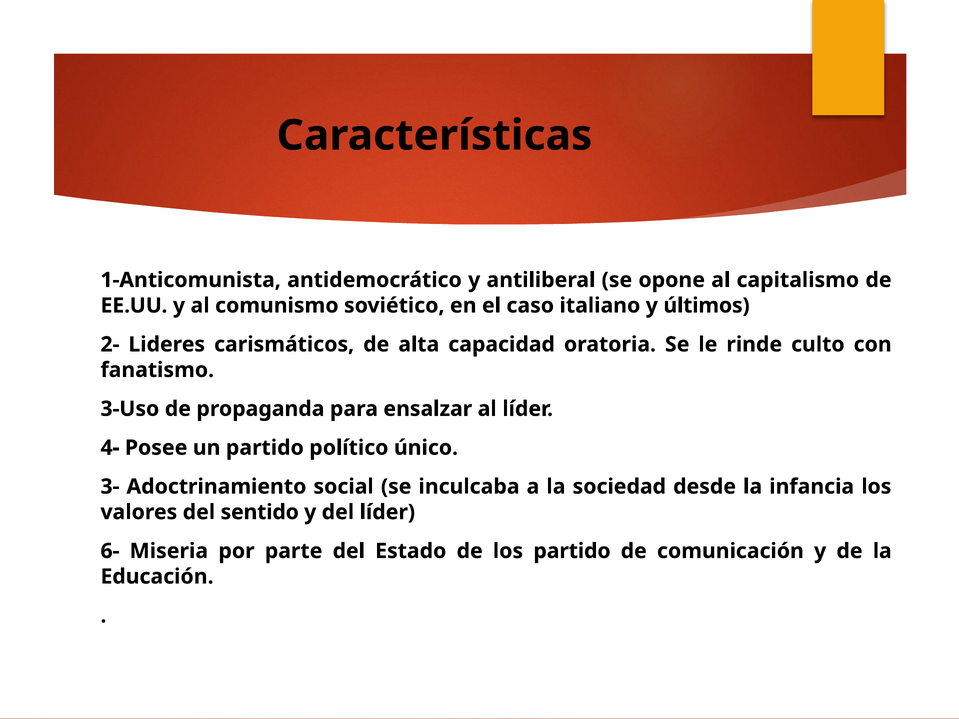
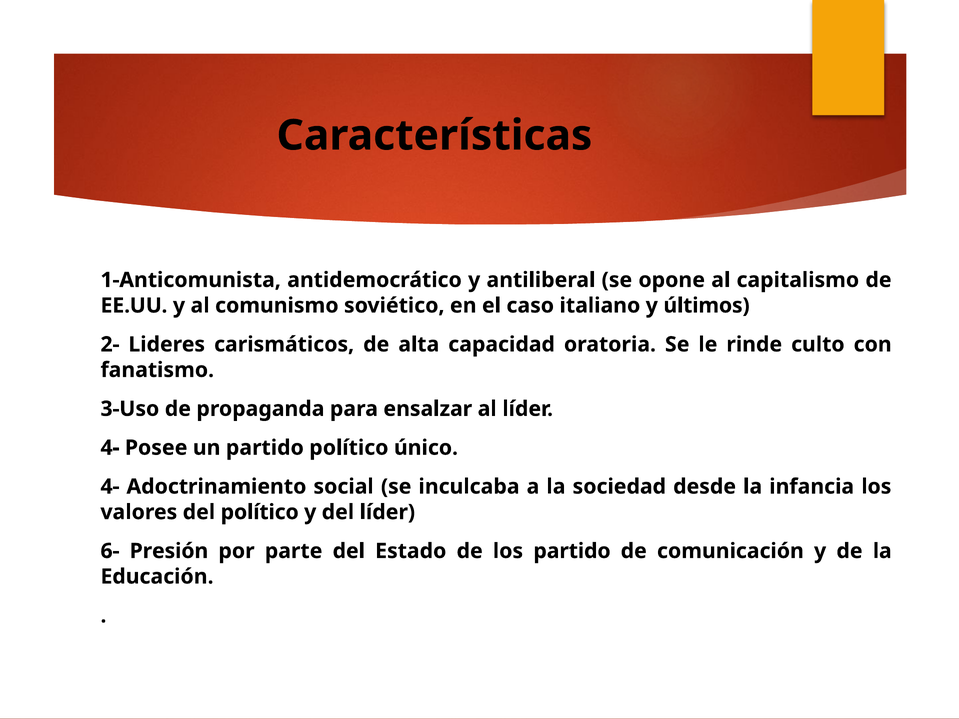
3-: 3- -> 4- (110, 487)
del sentido: sentido -> político (260, 512)
Miseria: Miseria -> Presión (169, 551)
